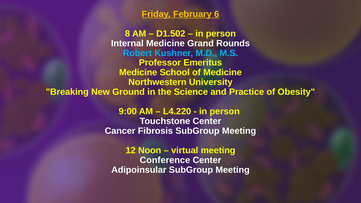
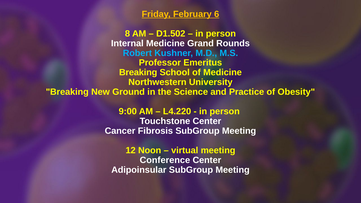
Medicine: Medicine -> Breaking (138, 73)
